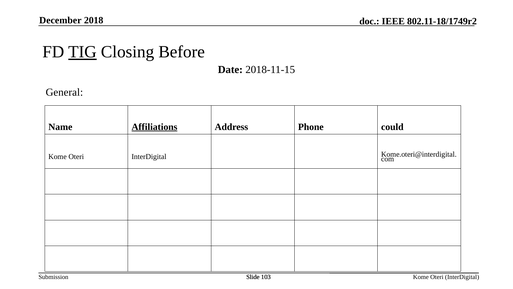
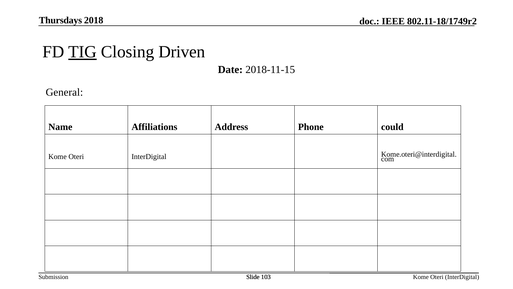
December: December -> Thursdays (60, 20)
Before: Before -> Driven (182, 52)
Affiliations underline: present -> none (154, 127)
